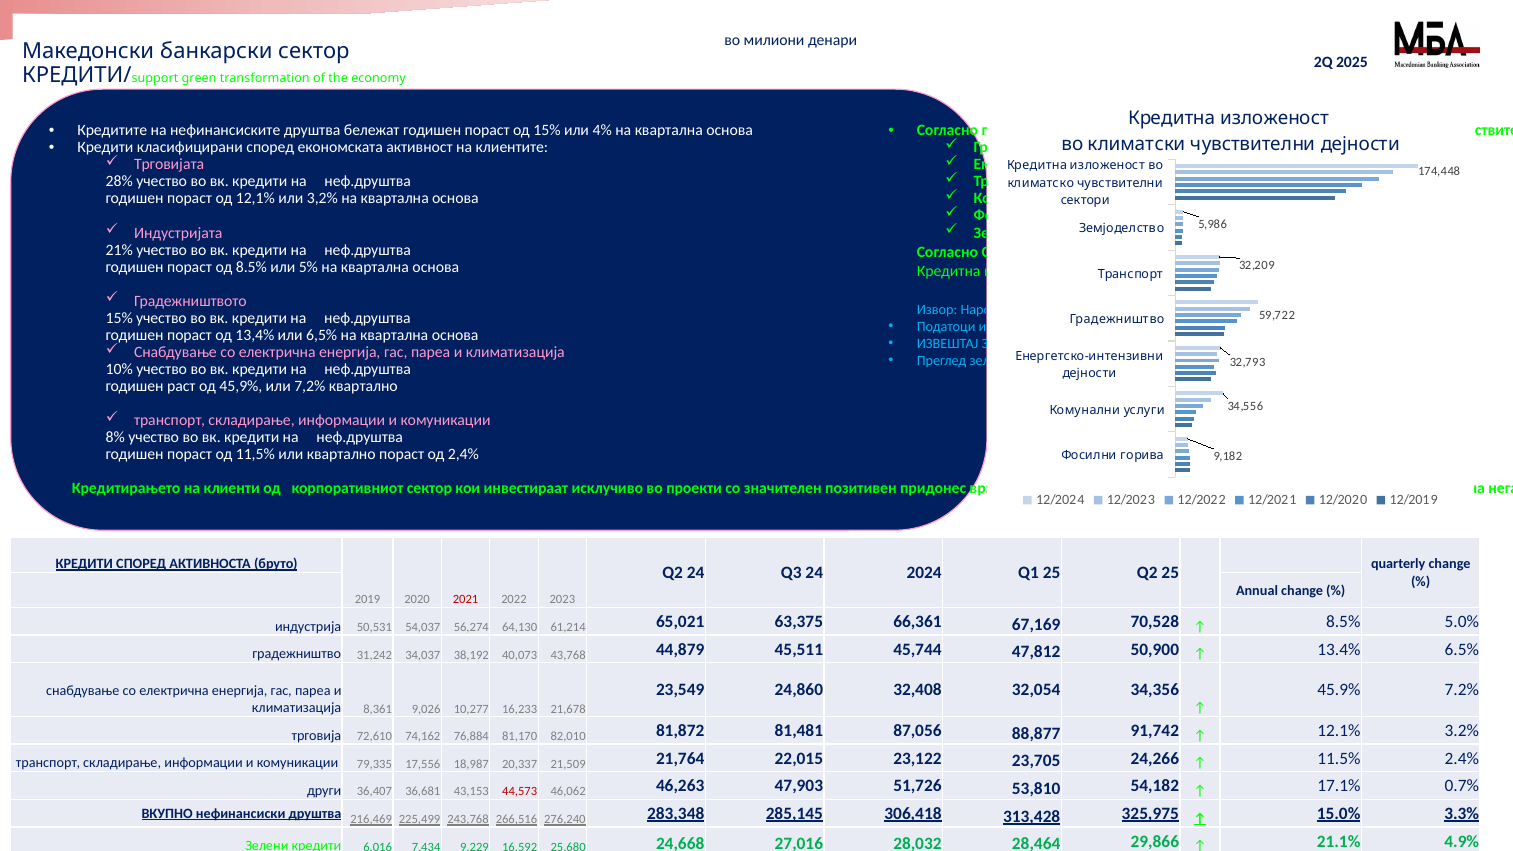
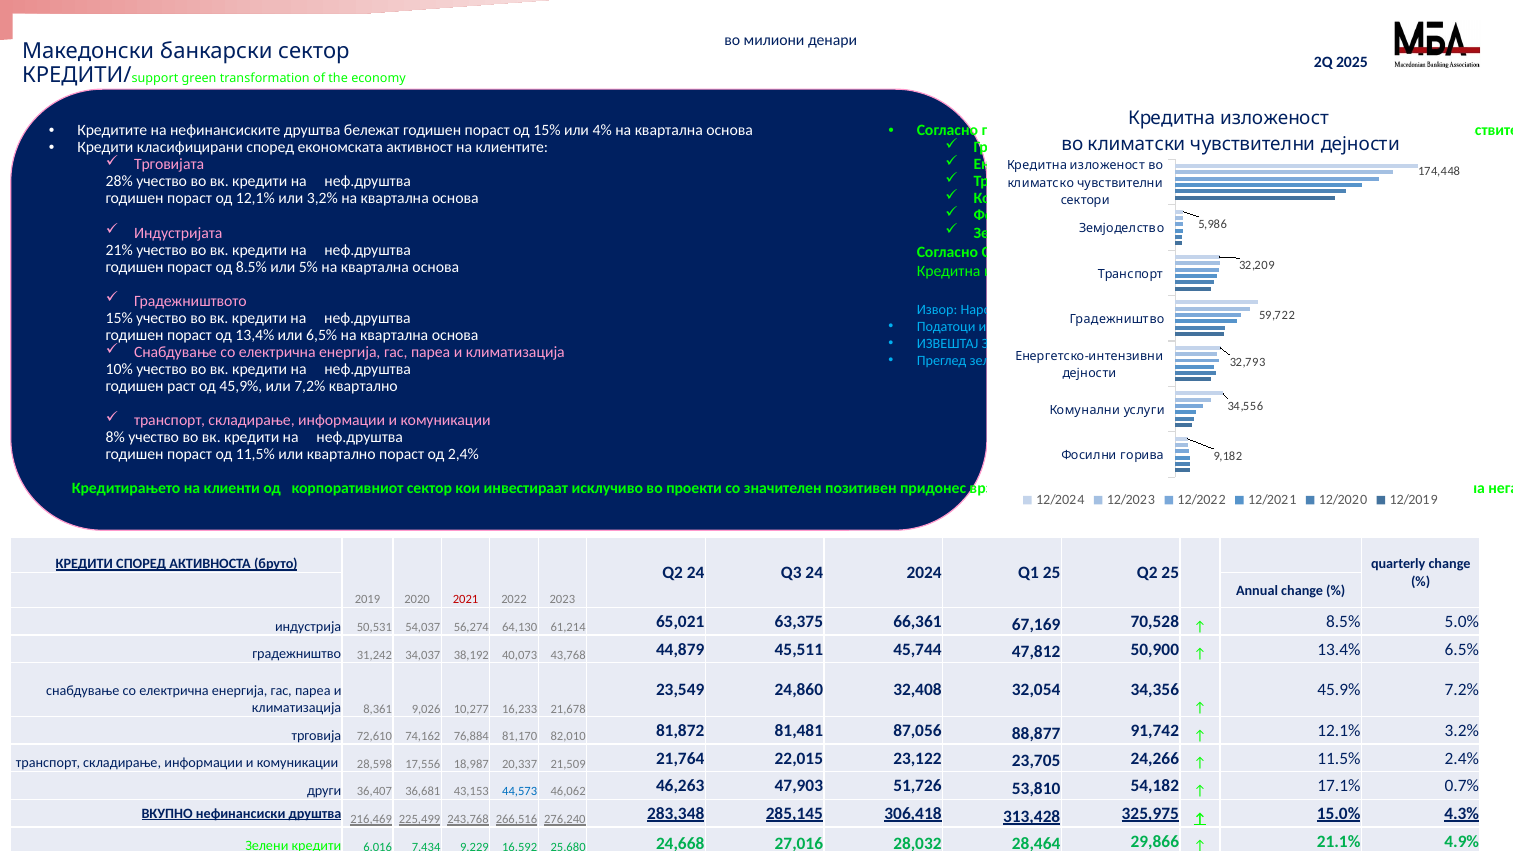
79,335: 79,335 -> 28,598 (374, 764)
44,573 colour: red -> blue (520, 792)
3.3%: 3.3% -> 4.3% (1462, 814)
